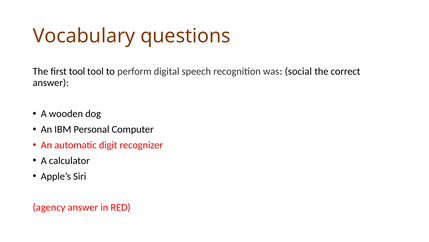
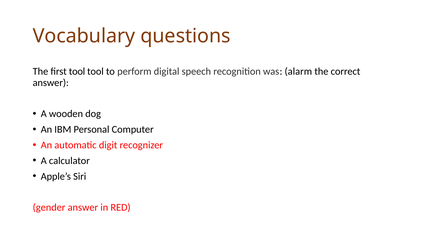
social: social -> alarm (298, 71)
agency: agency -> gender (49, 207)
